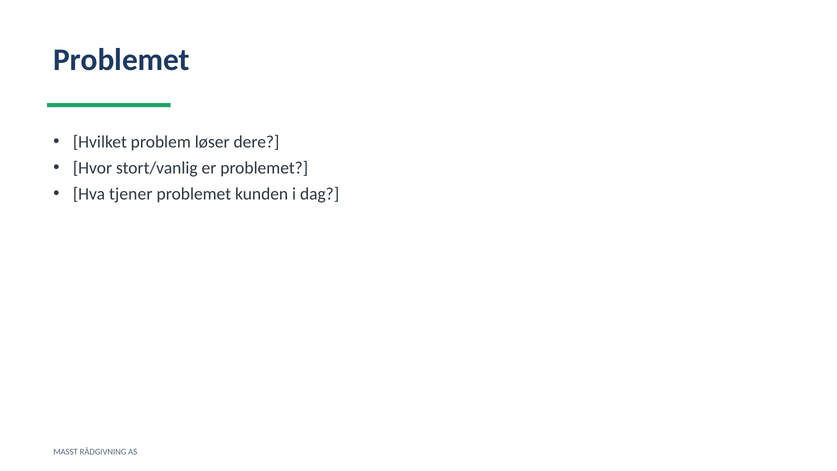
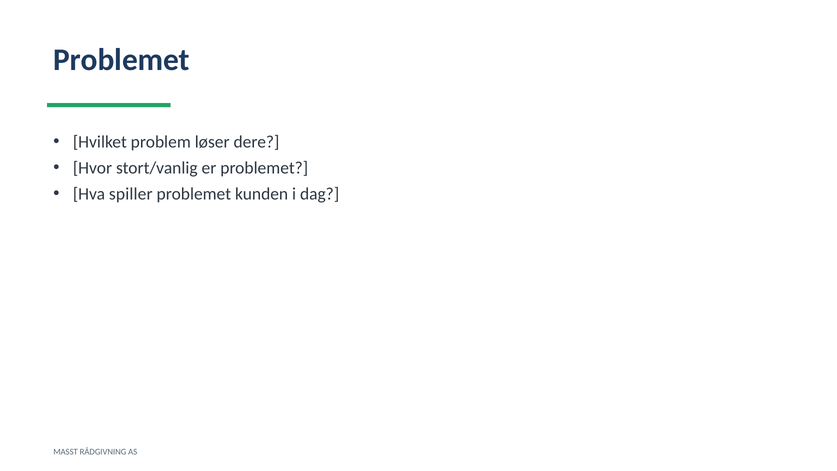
tjener: tjener -> spiller (131, 194)
